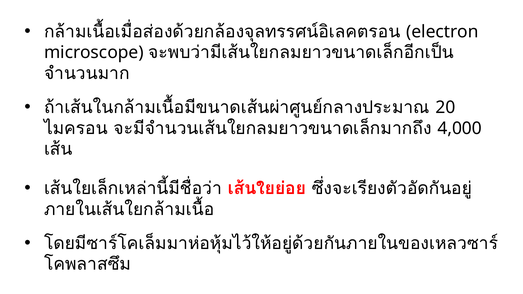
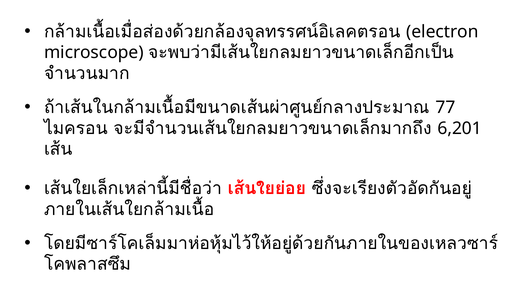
20: 20 -> 77 (445, 107)
4,000: 4,000 -> 6,201 (460, 128)
